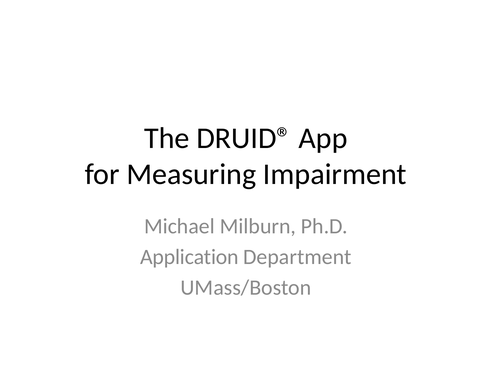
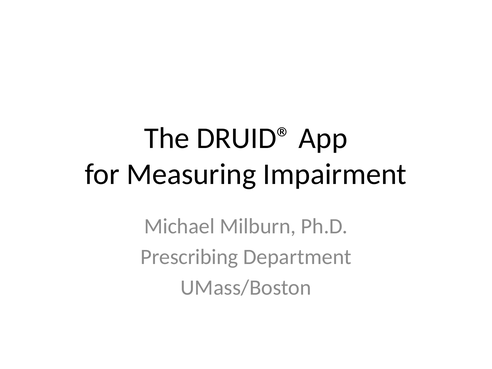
Application: Application -> Prescribing (189, 257)
